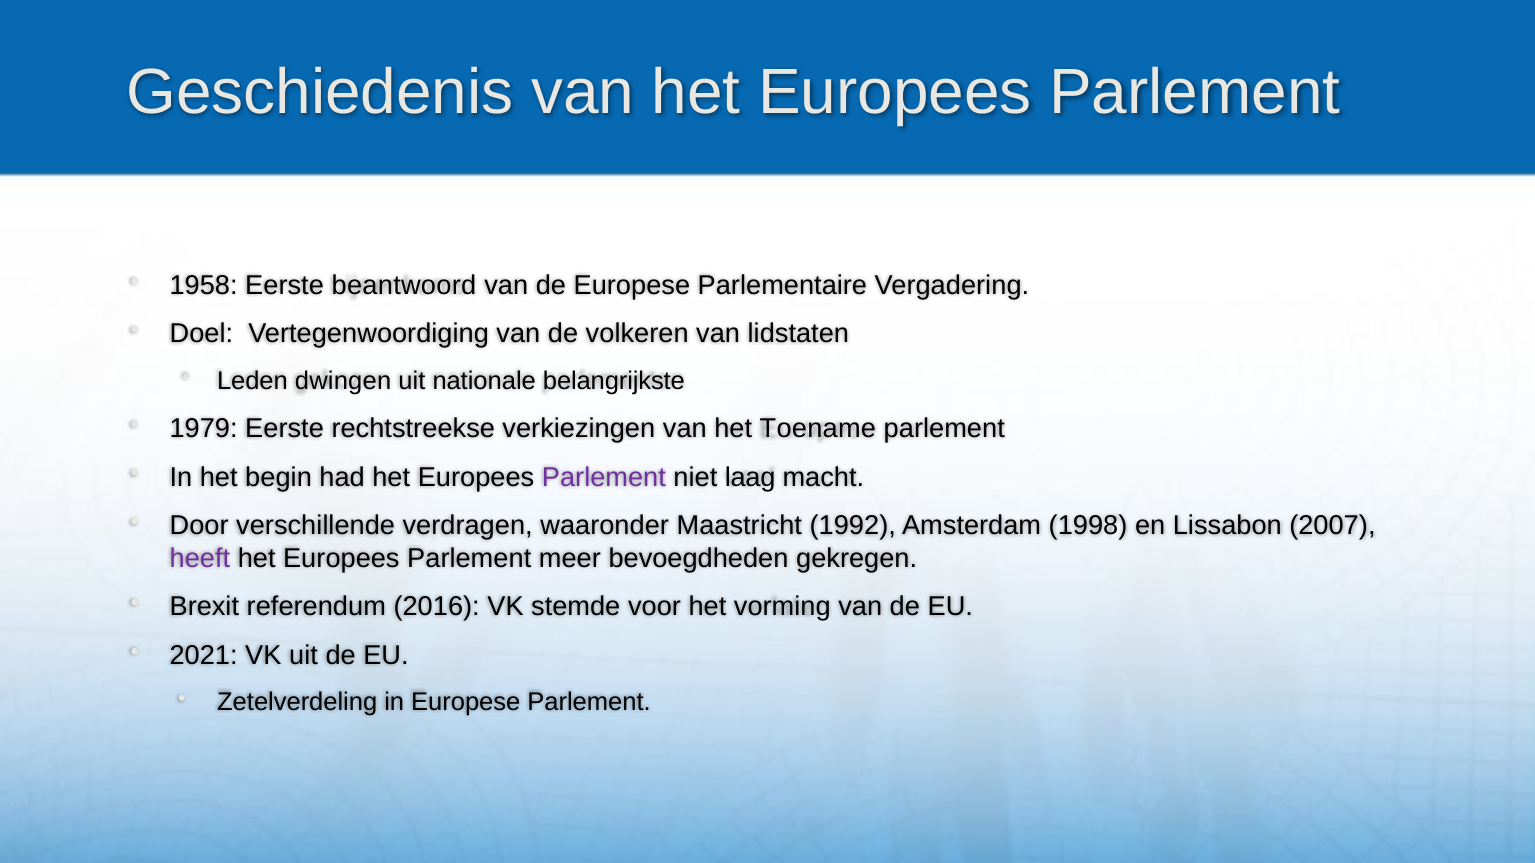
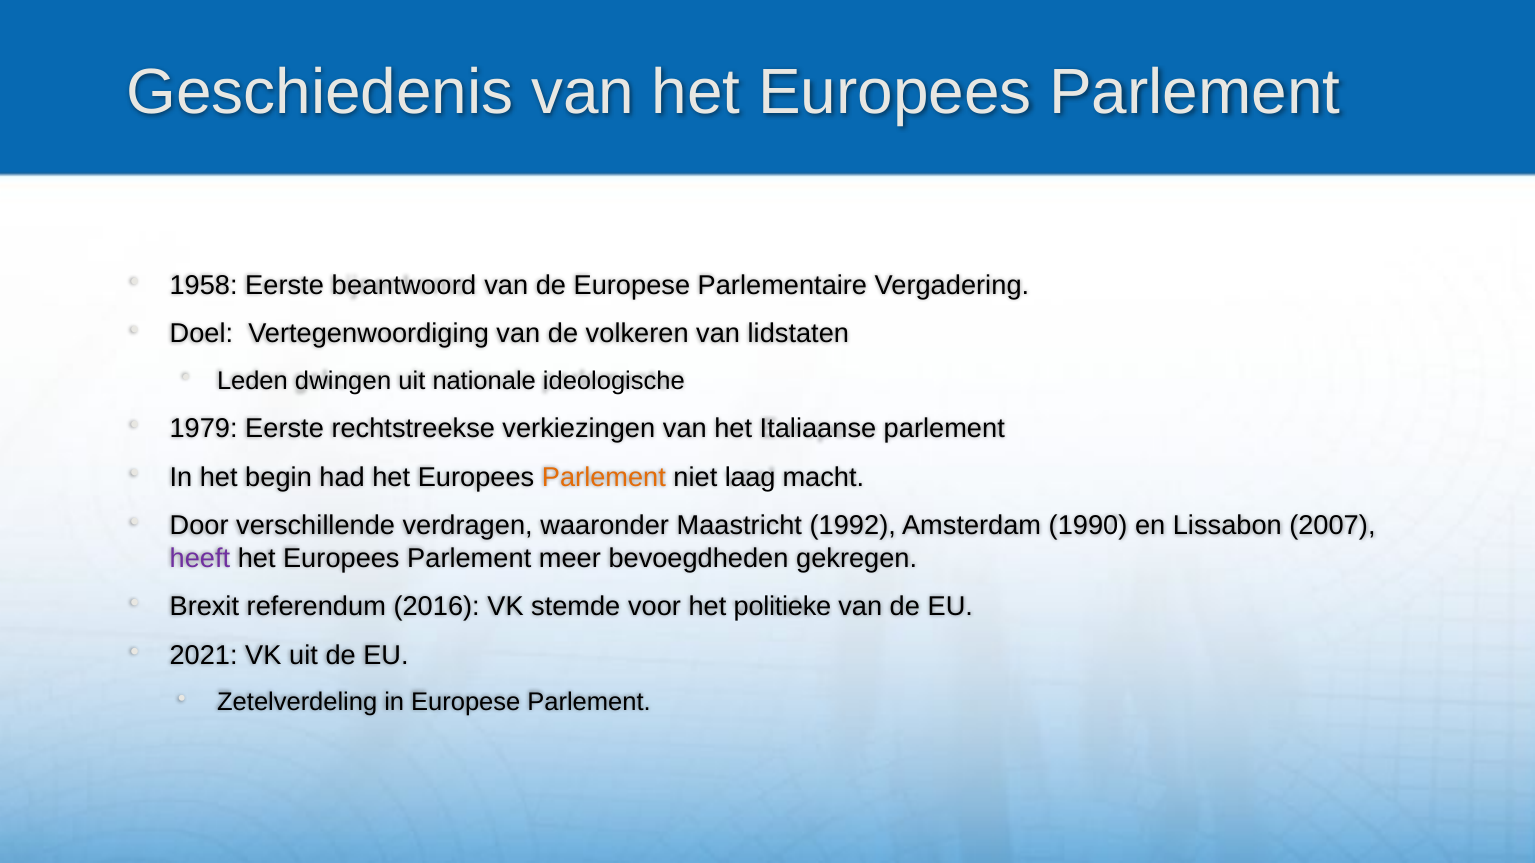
belangrijkste: belangrijkste -> ideologische (614, 381)
Toename: Toename -> Italiaanse (818, 429)
Parlement colour: purple -> orange (604, 477)
1998: 1998 -> 1990 (1088, 526)
vorming: vorming -> politieke (782, 607)
